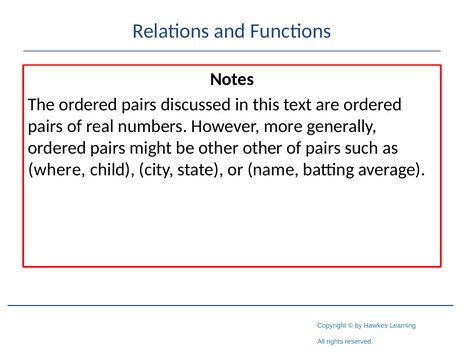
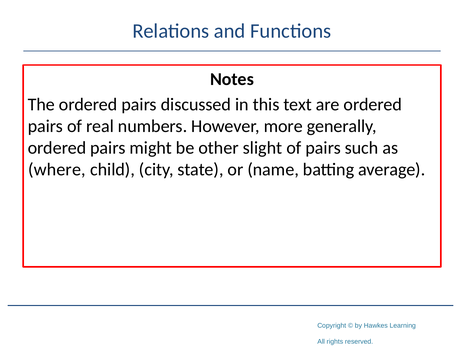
other other: other -> slight (263, 148)
